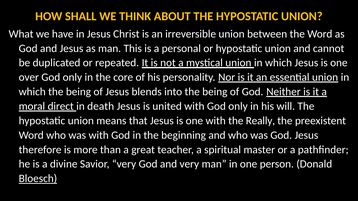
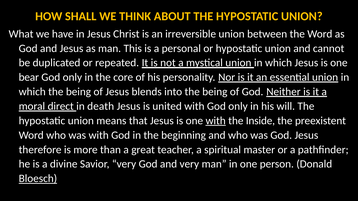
over: over -> bear (29, 77)
with underline: none -> present (216, 121)
Really: Really -> Inside (260, 121)
